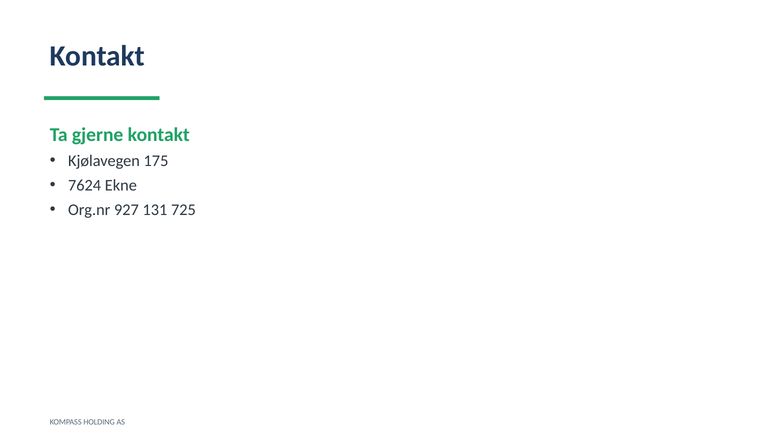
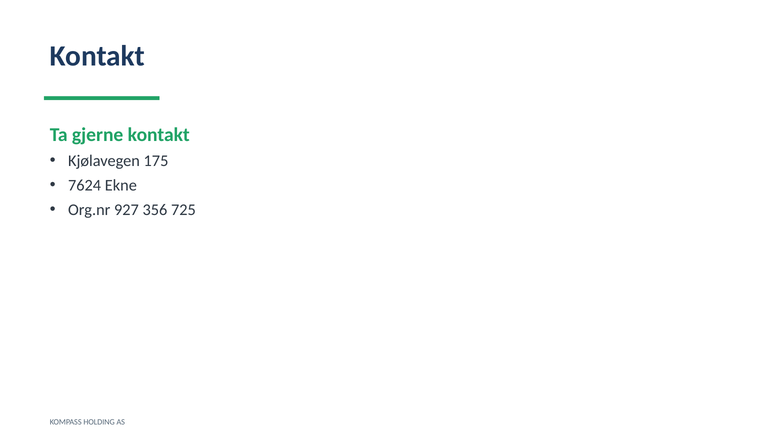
131: 131 -> 356 (155, 210)
